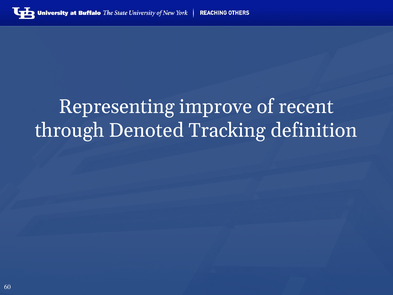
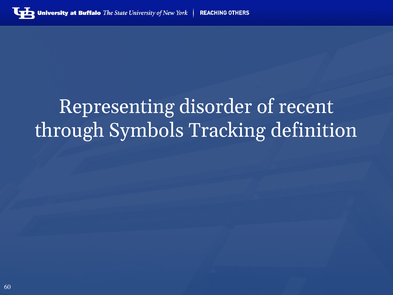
improve: improve -> disorder (216, 107)
Denoted: Denoted -> Symbols (146, 130)
